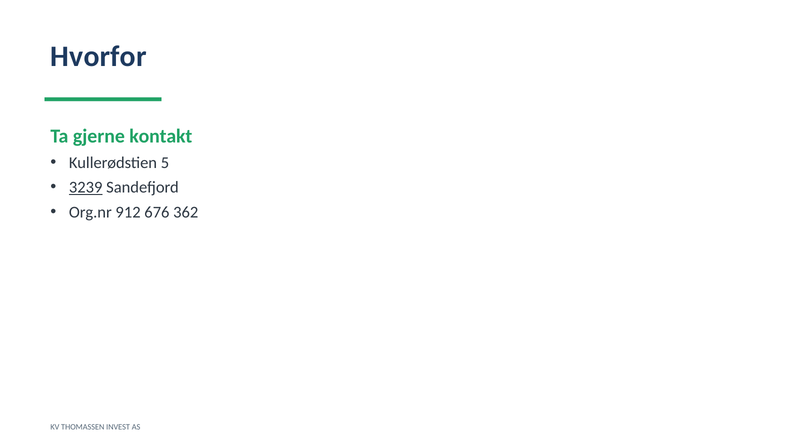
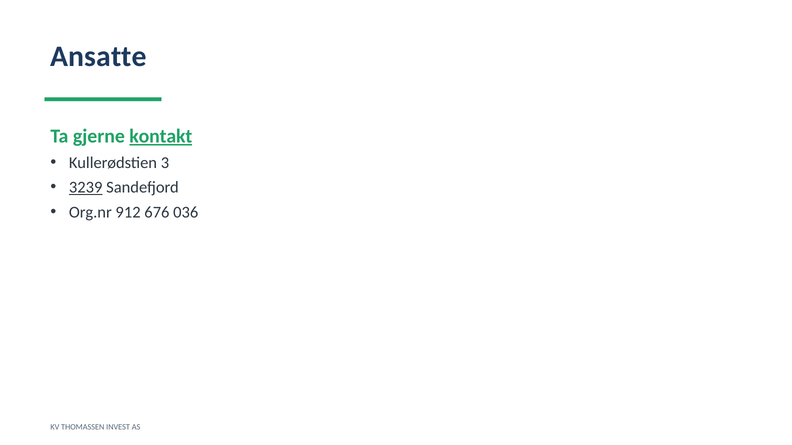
Hvorfor: Hvorfor -> Ansatte (99, 57)
kontakt underline: none -> present (161, 136)
5: 5 -> 3 (165, 163)
362: 362 -> 036 (186, 212)
